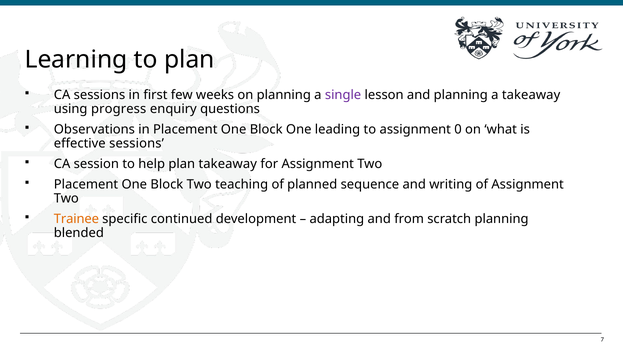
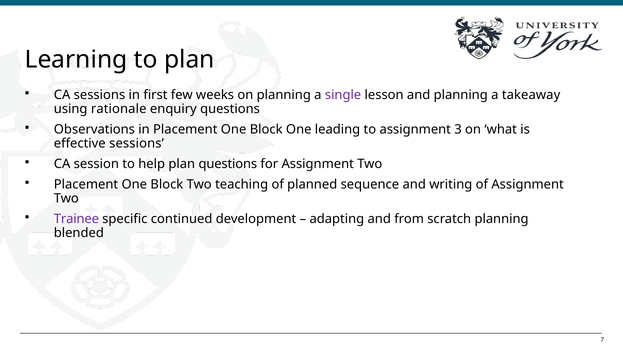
progress: progress -> rationale (119, 109)
0: 0 -> 3 (458, 130)
plan takeaway: takeaway -> questions (228, 164)
Trainee colour: orange -> purple (76, 219)
